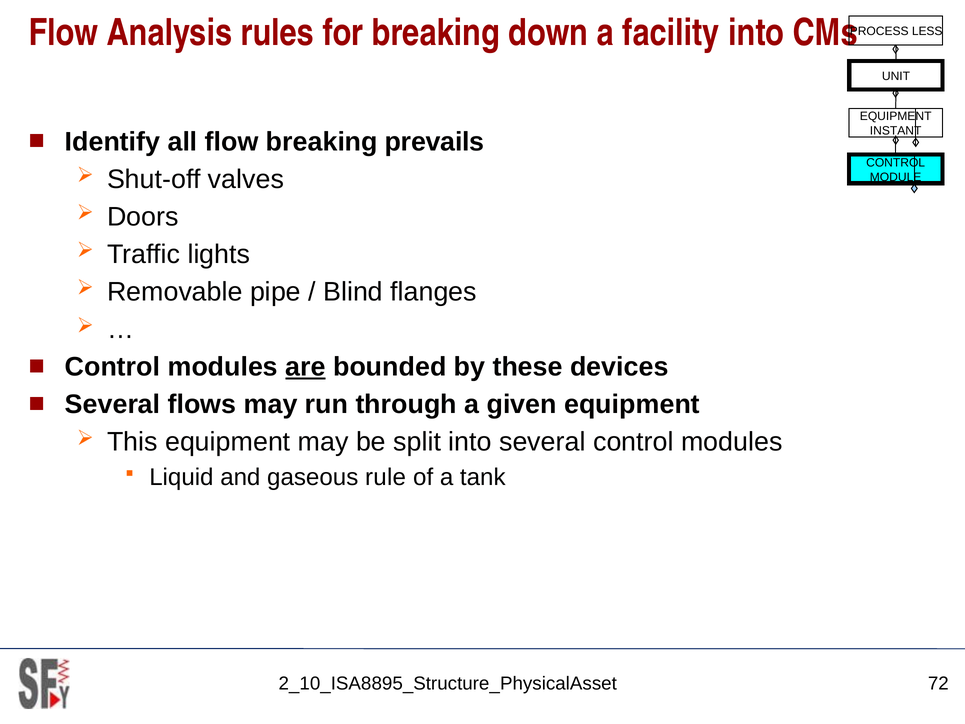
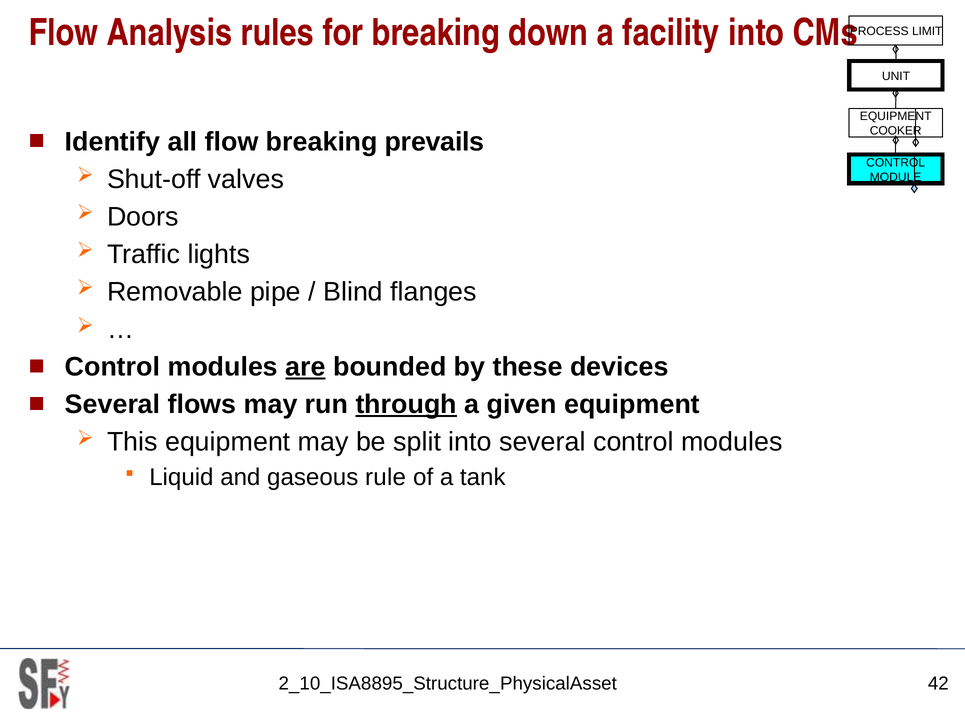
LESS: LESS -> LIMIT (927, 31)
INSTANT: INSTANT -> COOKER (896, 131)
through underline: none -> present (406, 404)
72: 72 -> 42 (938, 683)
